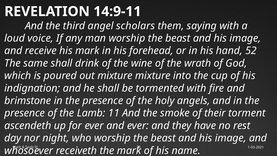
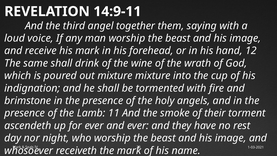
scholars: scholars -> together (136, 26)
52: 52 -> 12 (251, 51)
